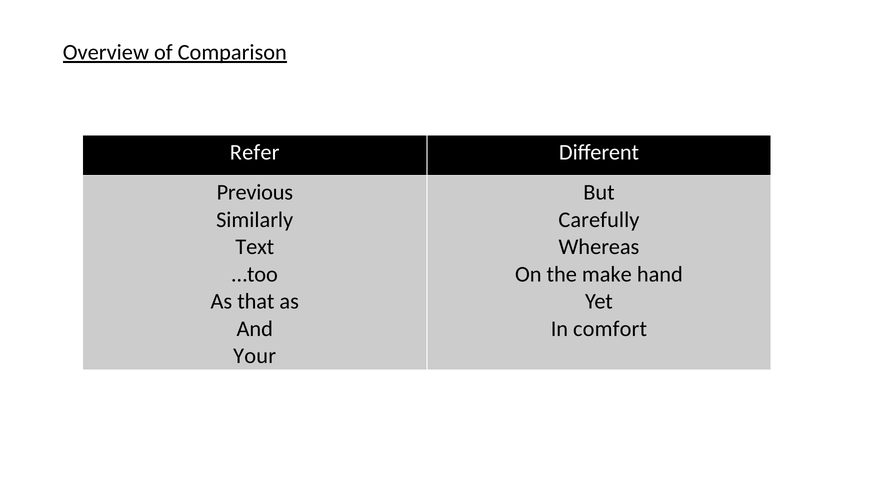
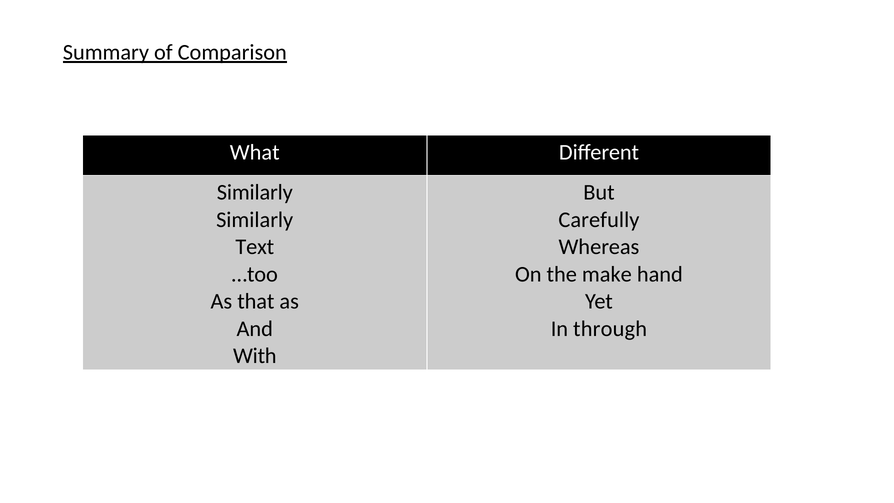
Overview: Overview -> Summary (106, 52)
Refer: Refer -> What (255, 153)
Previous: Previous -> Similarly (255, 192)
comfort: comfort -> through (610, 329)
Your: Your -> With (255, 356)
